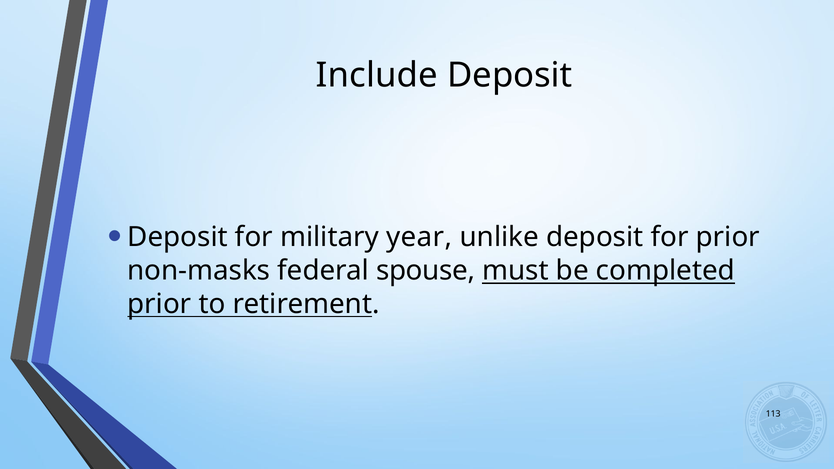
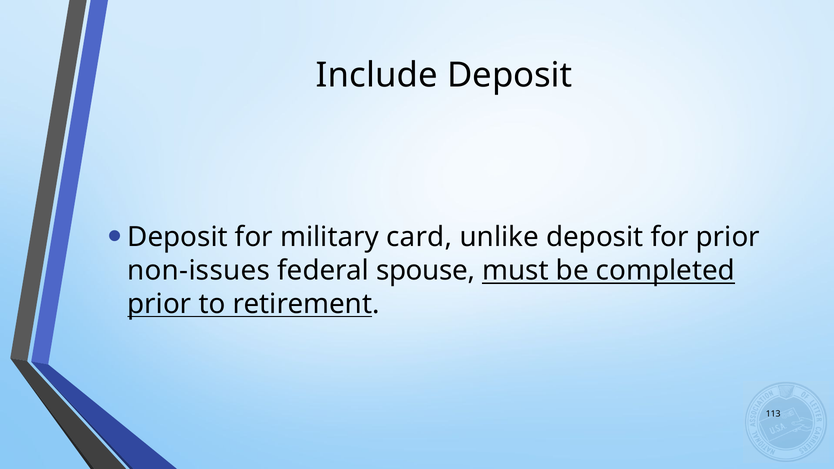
year: year -> card (419, 237)
non-masks: non-masks -> non-issues (199, 271)
